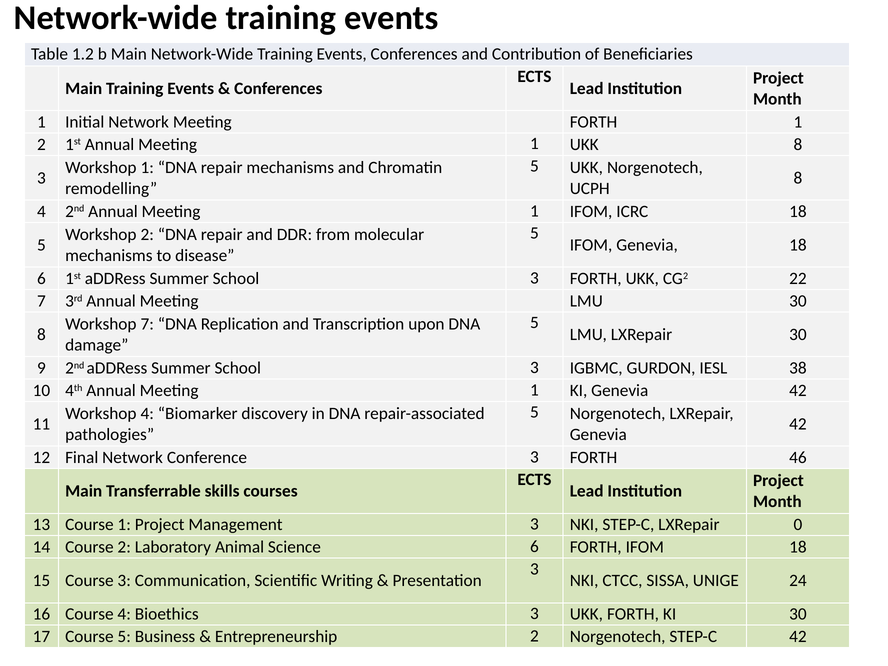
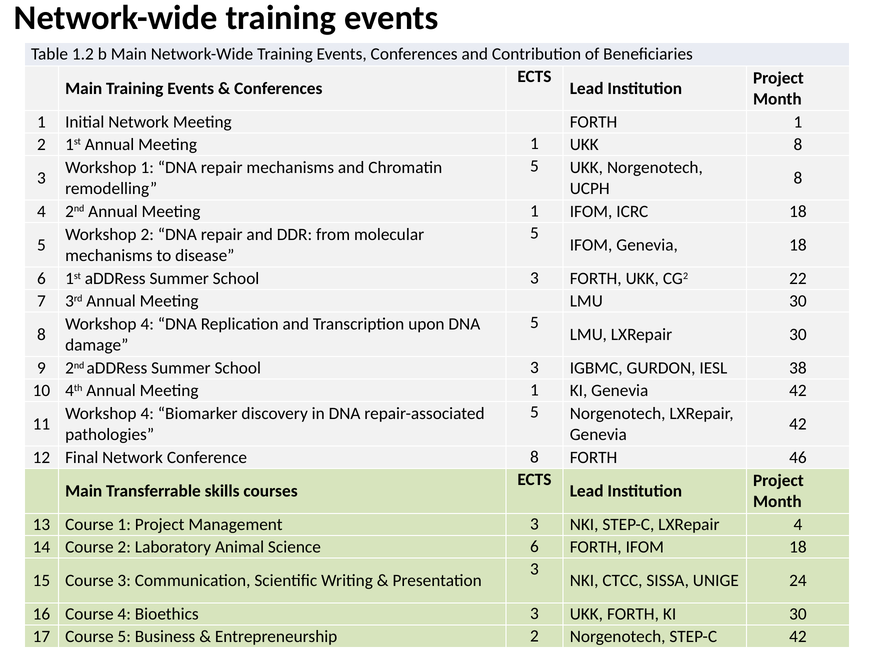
7: 7 -> 4 (147, 324)
Conference 3: 3 -> 8 (534, 457)
LXRepair 0: 0 -> 4 (798, 525)
